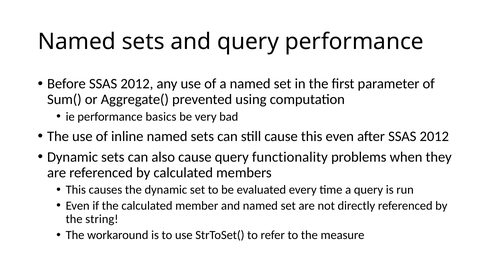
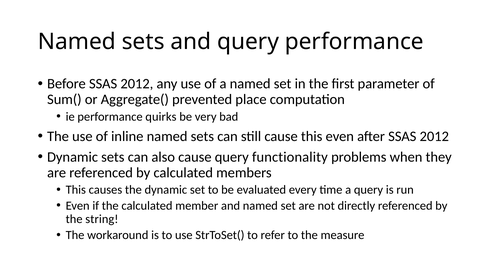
using: using -> place (251, 99)
basics: basics -> quirks (161, 117)
